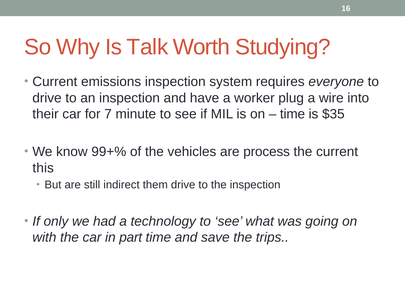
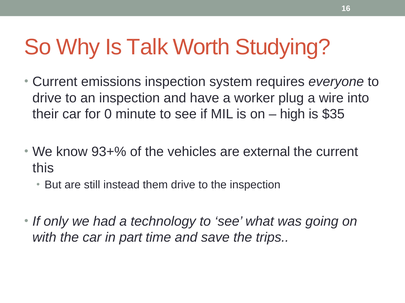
7: 7 -> 0 (108, 114)
time: time -> high (293, 114)
99+%: 99+% -> 93+% (109, 152)
process: process -> external (267, 152)
indirect: indirect -> instead (121, 185)
